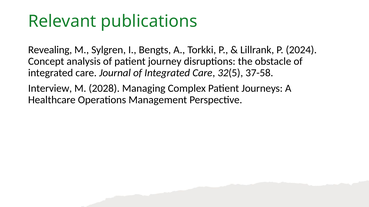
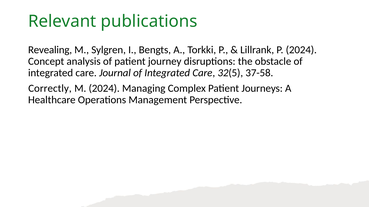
Interview: Interview -> Correctly (50, 89)
M 2028: 2028 -> 2024 (104, 89)
